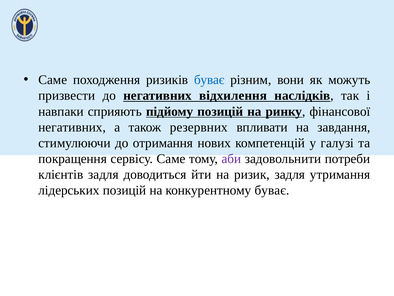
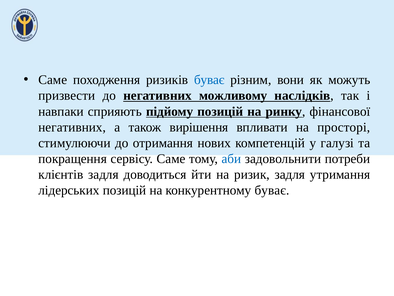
відхилення: відхилення -> можливому (233, 95)
резервних: резервних -> вирішення (199, 127)
завдання: завдання -> просторі (344, 127)
аби colour: purple -> blue (231, 159)
